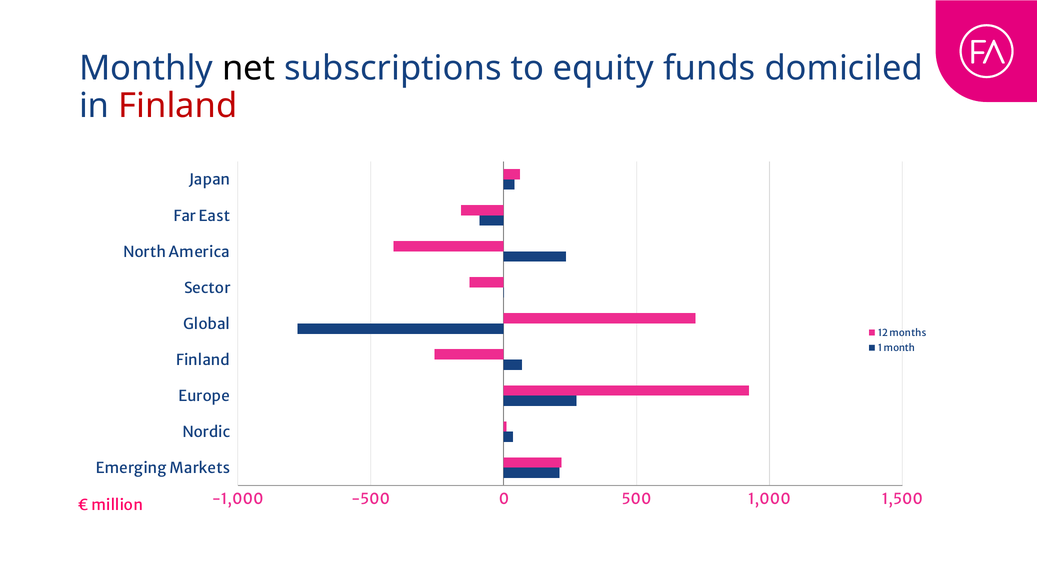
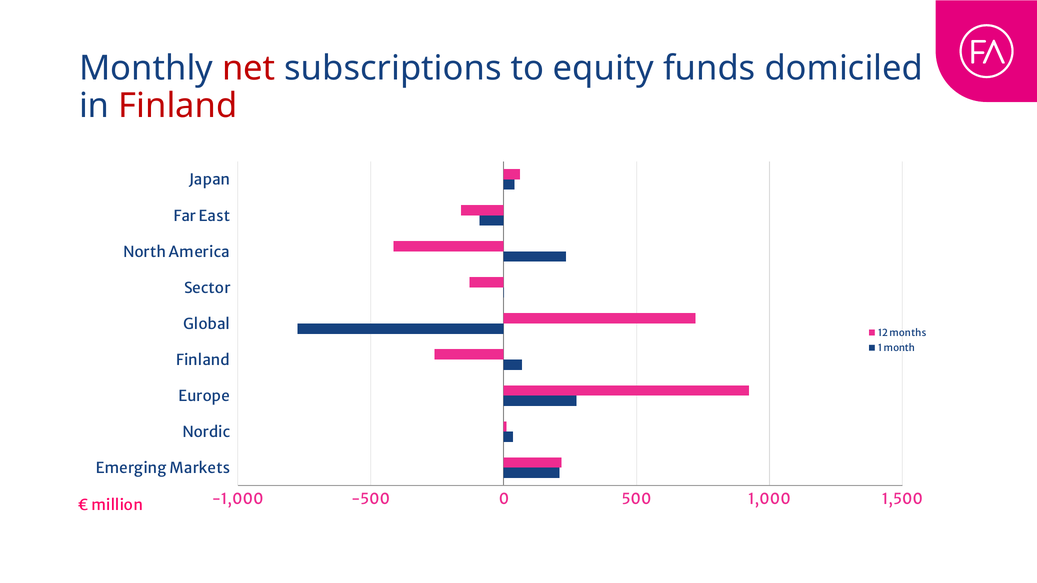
net colour: black -> red (249, 69)
